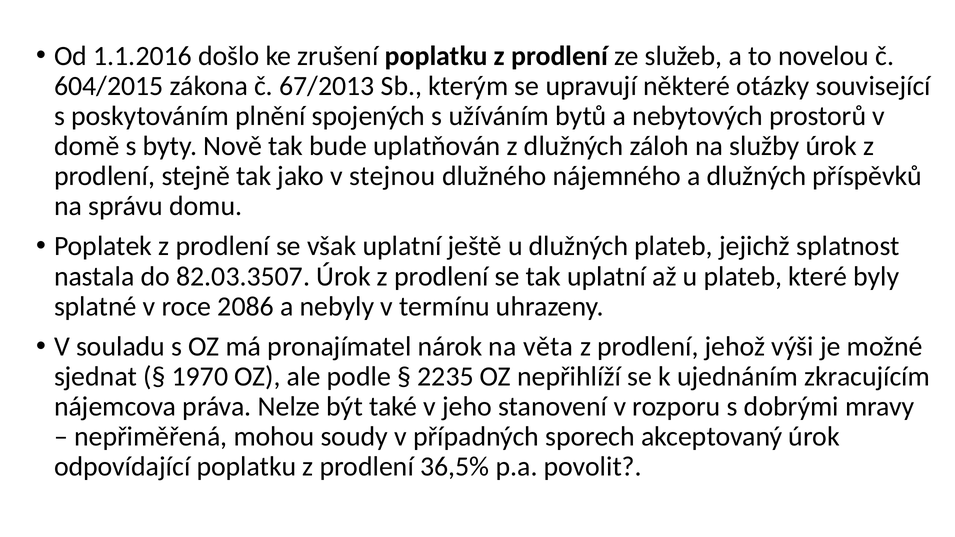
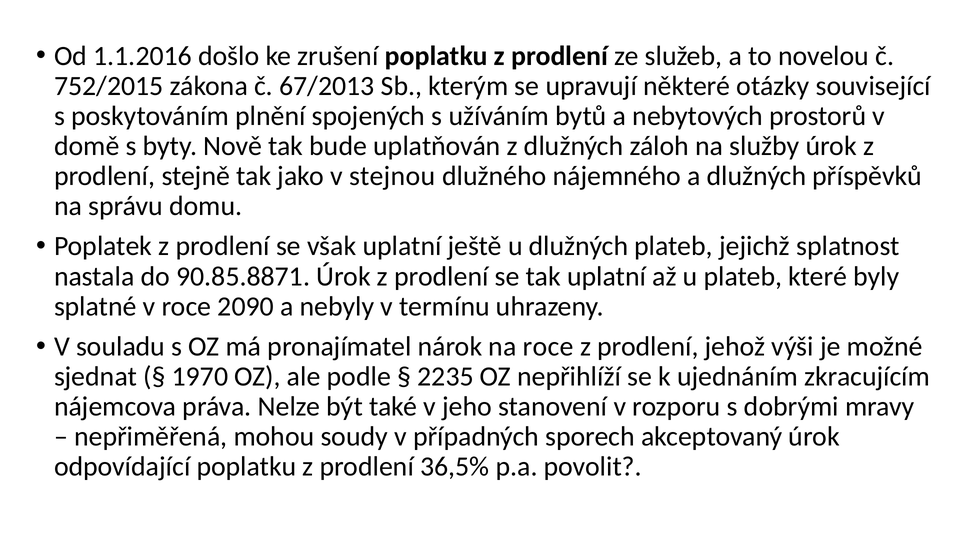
604/2015: 604/2015 -> 752/2015 (109, 86)
82.03.3507: 82.03.3507 -> 90.85.8871 (243, 276)
2086: 2086 -> 2090 (246, 307)
na věta: věta -> roce (548, 347)
